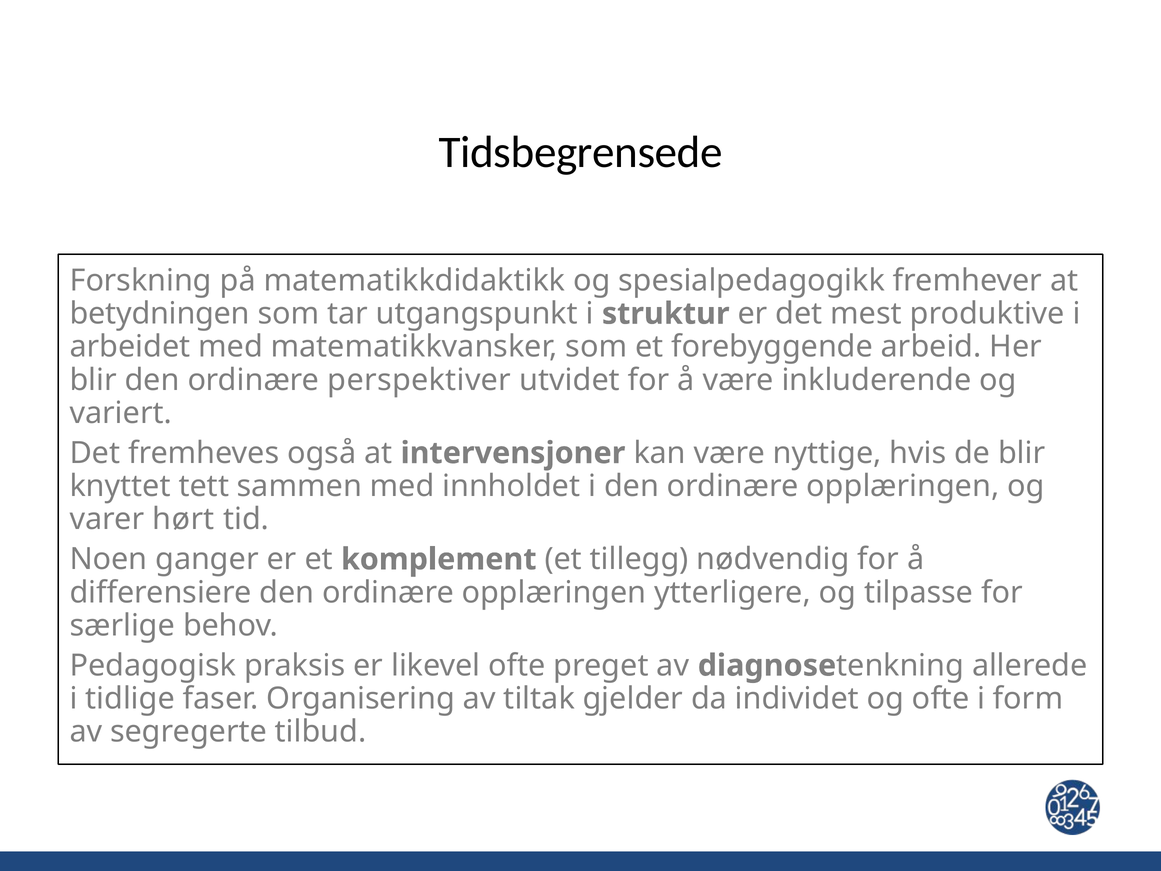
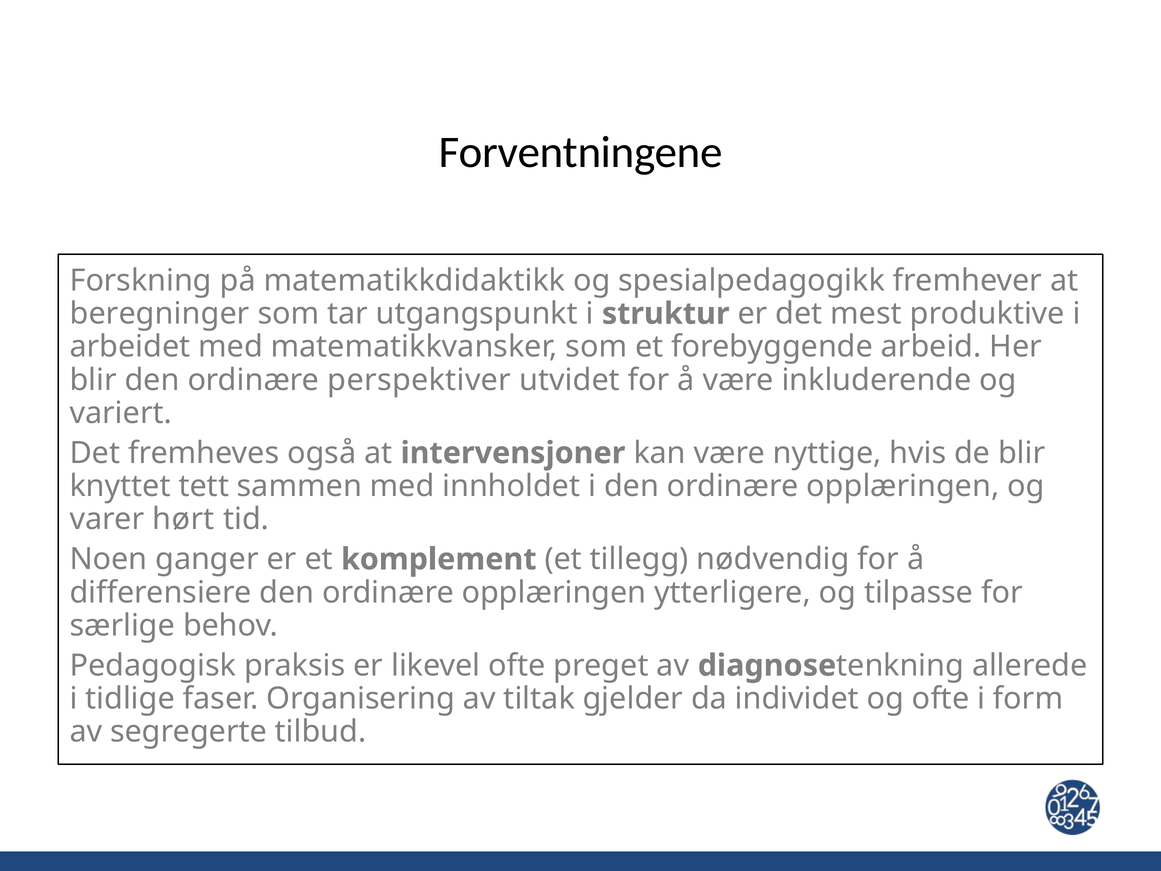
Tidsbegrensede: Tidsbegrensede -> Forventningene (581, 152)
betydningen: betydningen -> beregninger (160, 314)
